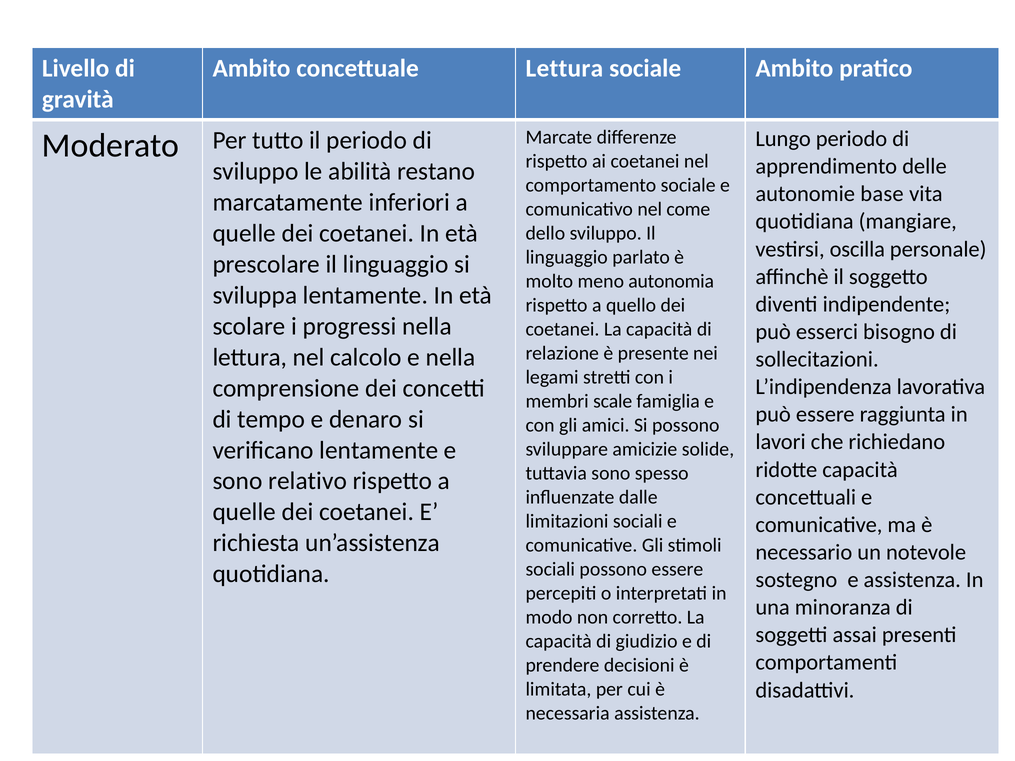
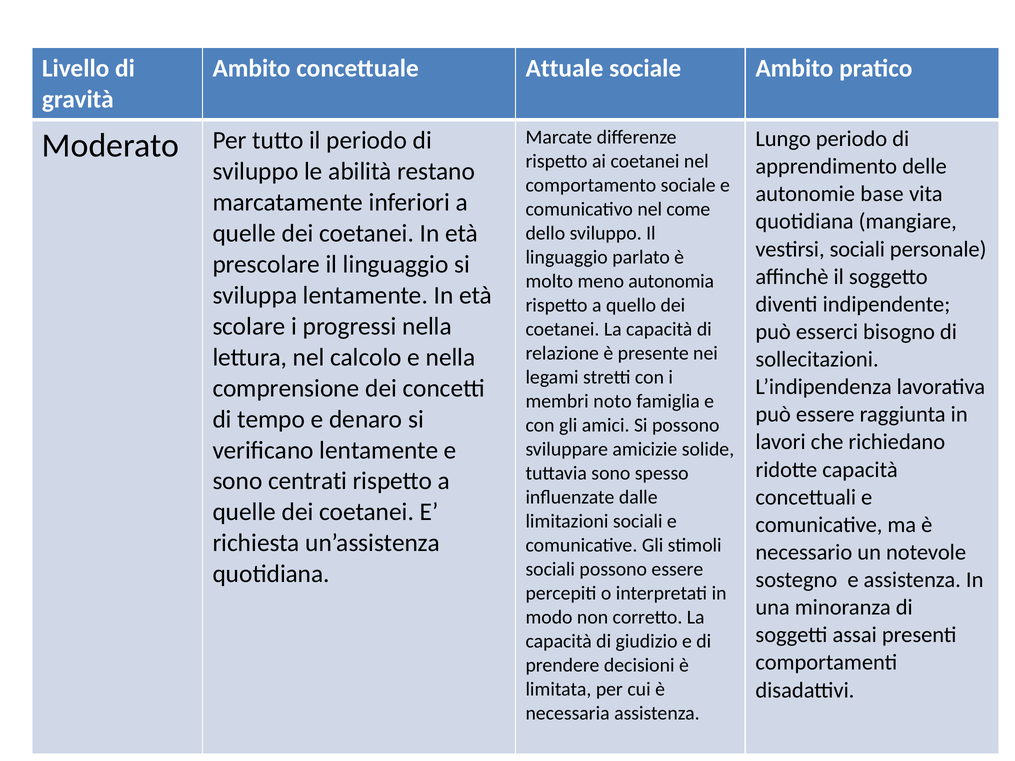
concettuale Lettura: Lettura -> Attuale (565, 68)
vestirsi oscilla: oscilla -> sociali (857, 249)
scale: scale -> noto (613, 401)
relativo: relativo -> centrati (308, 481)
